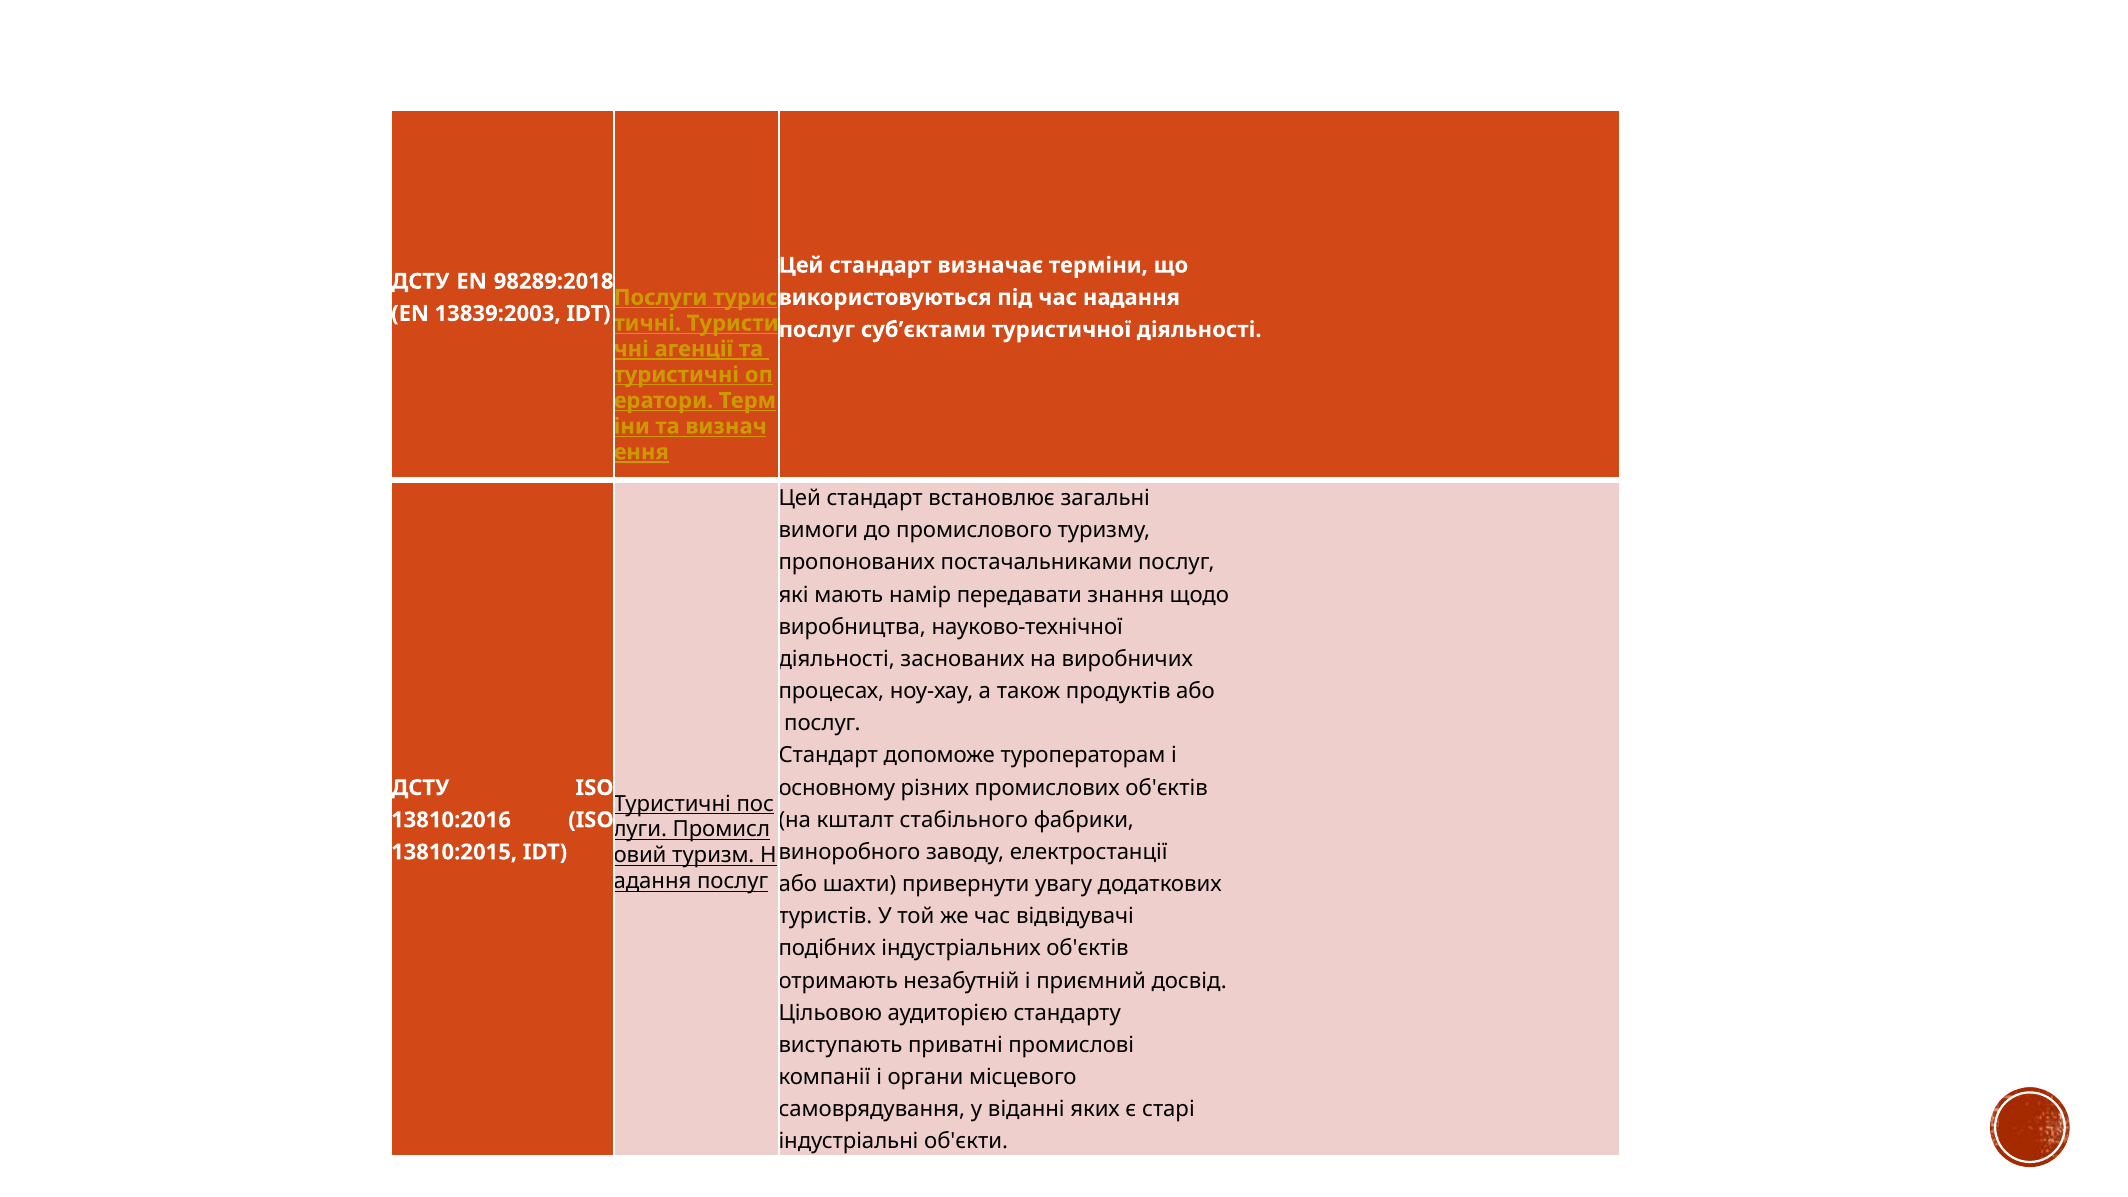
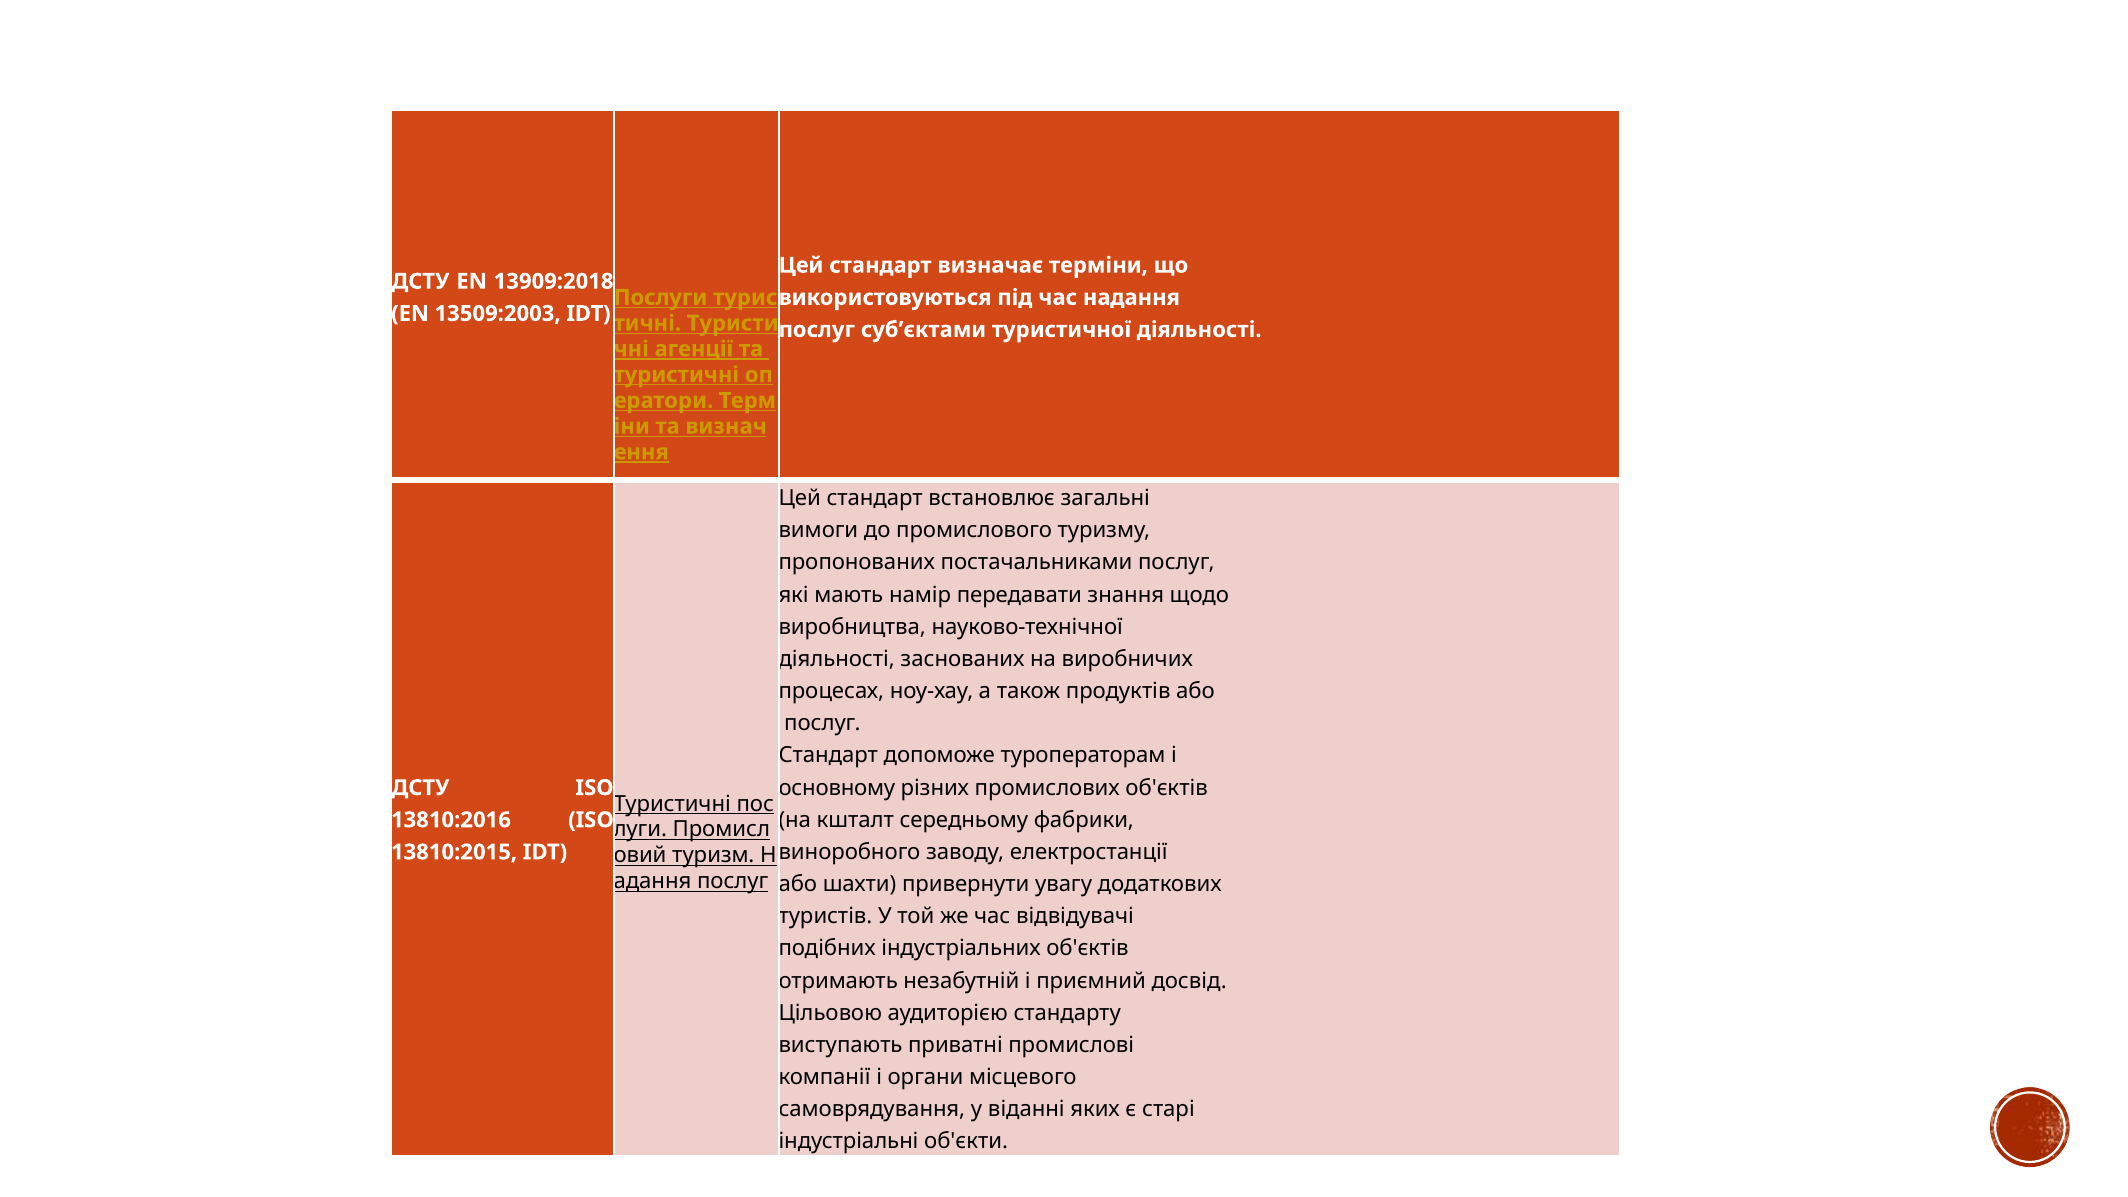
98289:2018: 98289:2018 -> 13909:2018 (554, 281)
13839:2003: 13839:2003 -> 13509:2003 (498, 314)
стабільного: стабільного -> середньому (964, 820)
